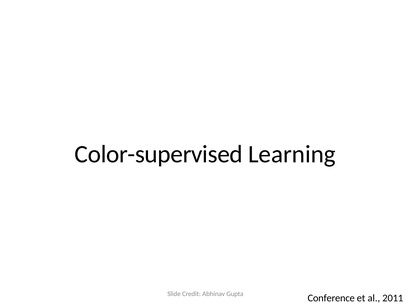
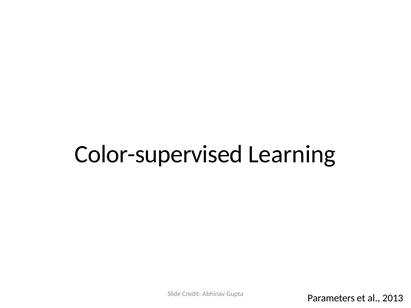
Conference: Conference -> Parameters (331, 298)
2011: 2011 -> 2013 (393, 298)
